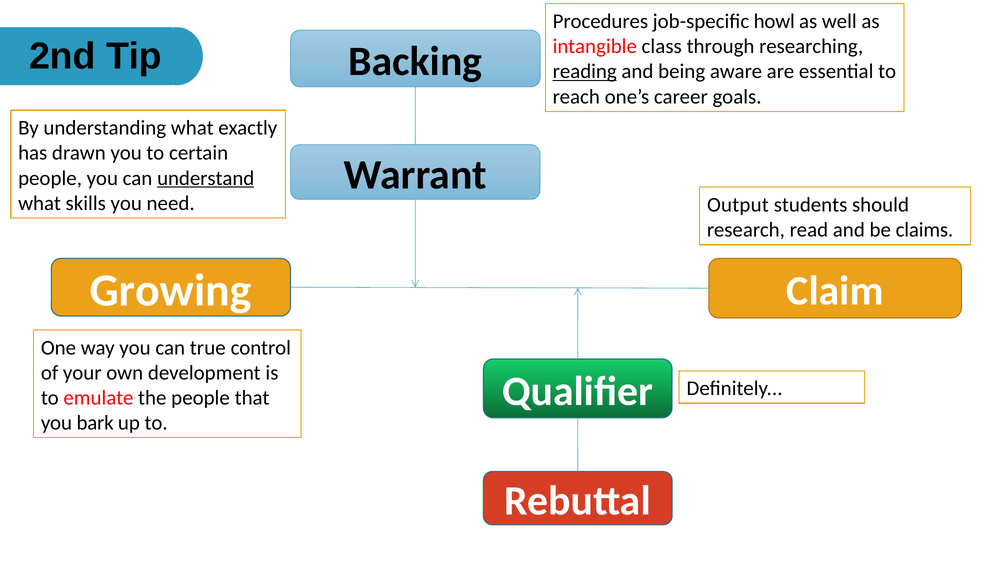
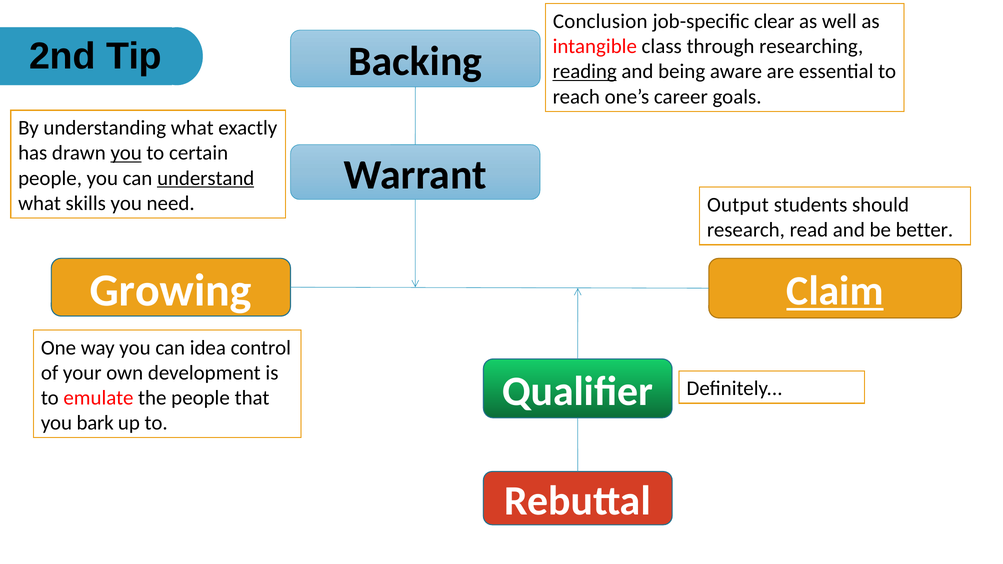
Procedures: Procedures -> Conclusion (600, 21)
howl: howl -> clear (774, 21)
you underline: none -> present (126, 153)
claims: claims -> better (924, 230)
Claim underline: none -> present (835, 291)
true: true -> idea (208, 348)
